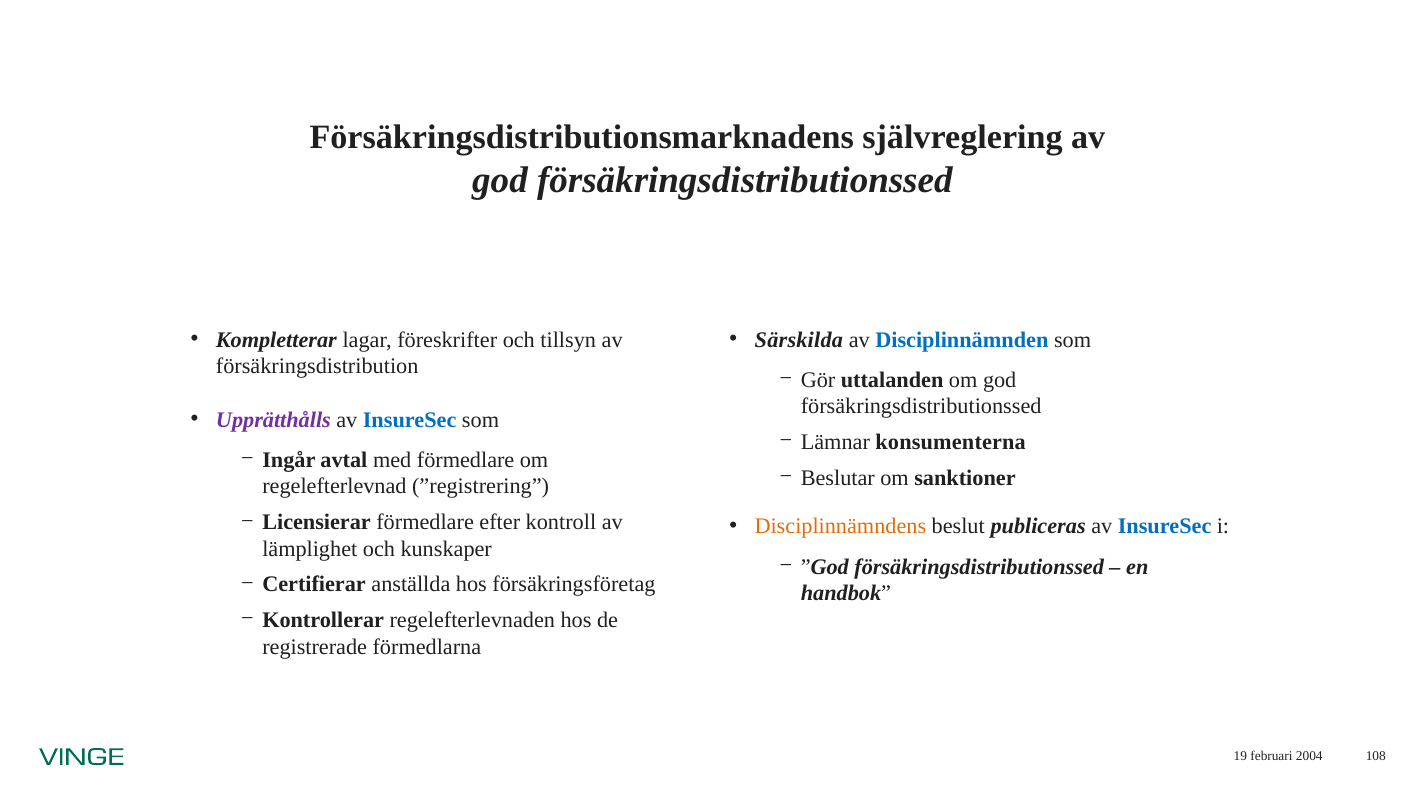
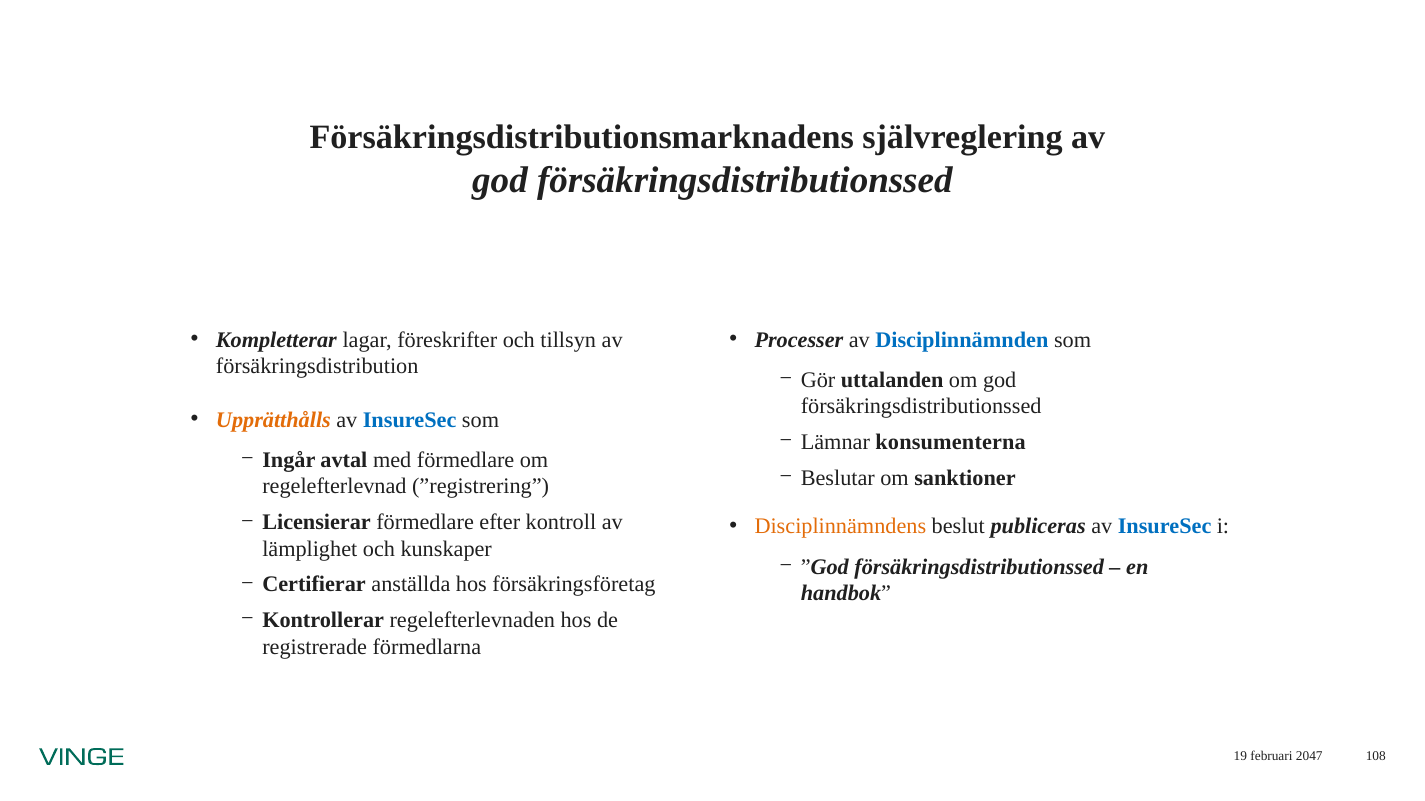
Särskilda: Särskilda -> Processer (799, 340)
Upprätthålls colour: purple -> orange (273, 420)
2004: 2004 -> 2047 (1309, 756)
